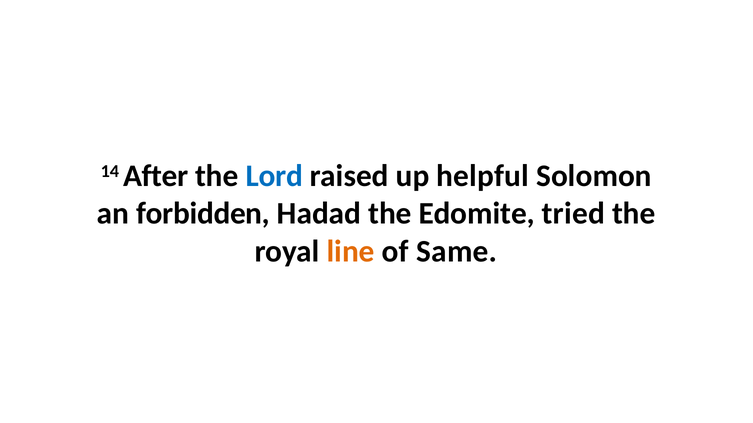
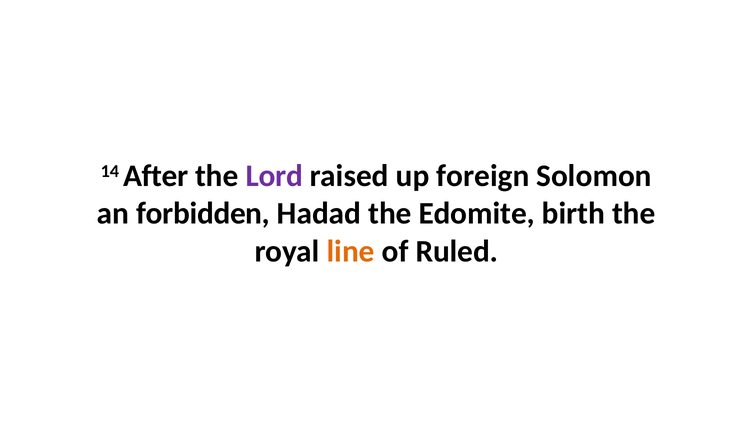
Lord colour: blue -> purple (274, 176)
helpful: helpful -> foreign (483, 176)
tried: tried -> birth (573, 214)
Same: Same -> Ruled (457, 252)
